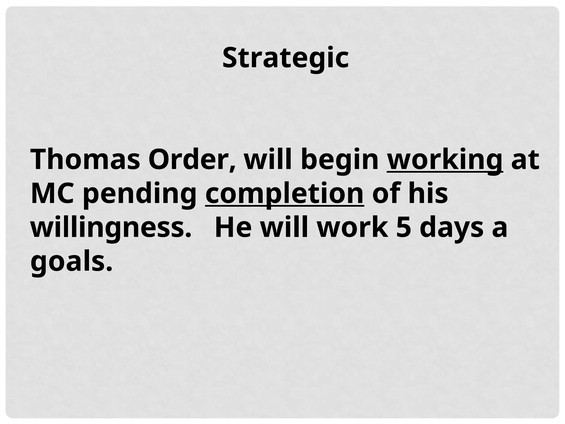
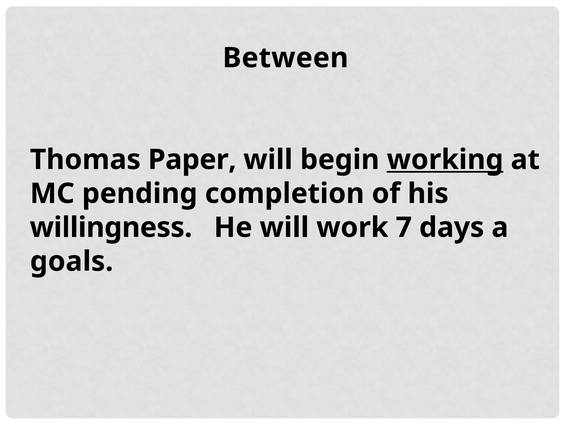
Strategic: Strategic -> Between (285, 58)
Order: Order -> Paper (192, 160)
completion underline: present -> none (285, 193)
5: 5 -> 7 (404, 227)
